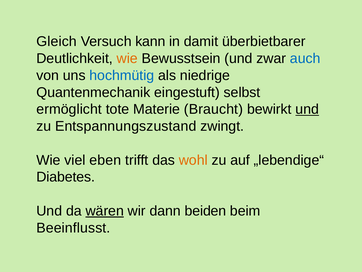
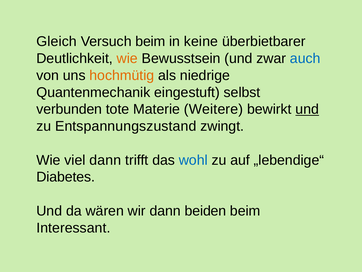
Versuch kann: kann -> beim (150, 42)
damit: damit -> keine (201, 42)
hochmütig colour: blue -> orange (122, 75)
ermöglicht: ermöglicht -> verbunden (69, 109)
Braucht: Braucht -> Weitere (213, 109)
viel eben: eben -> dann (105, 160)
wohl colour: orange -> blue (193, 160)
wären underline: present -> none (105, 211)
Beeinflusst: Beeinflusst -> Interessant (73, 227)
